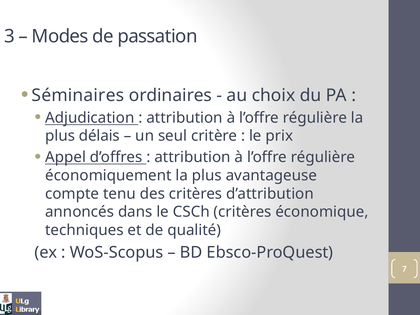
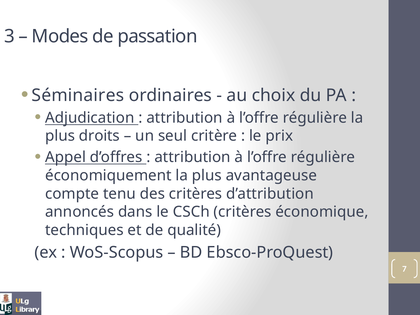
délais: délais -> droits (99, 136)
